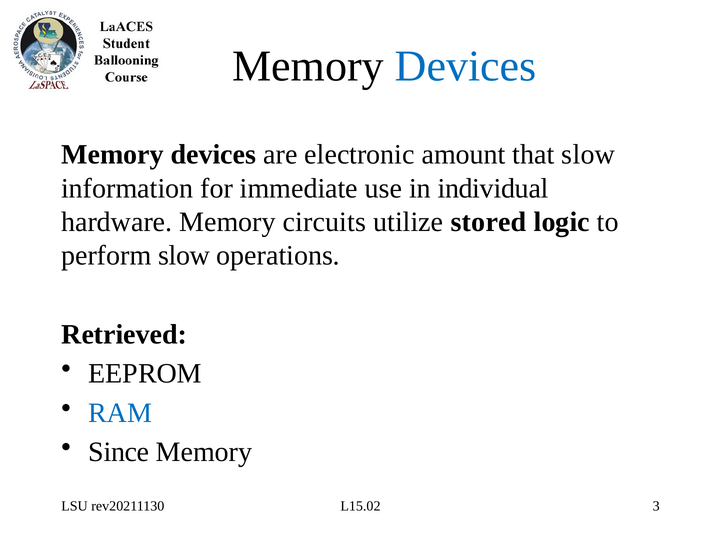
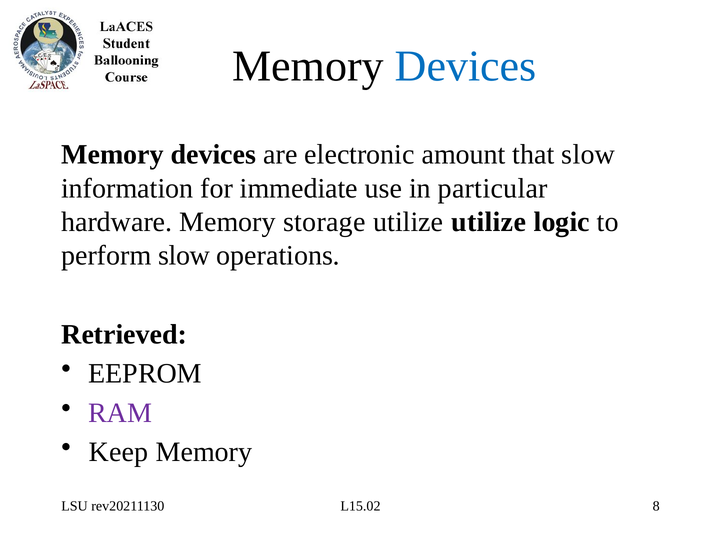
individual: individual -> particular (493, 188)
circuits: circuits -> storage (324, 222)
utilize stored: stored -> utilize (489, 222)
RAM colour: blue -> purple (120, 413)
Since: Since -> Keep (118, 452)
3: 3 -> 8 (656, 506)
